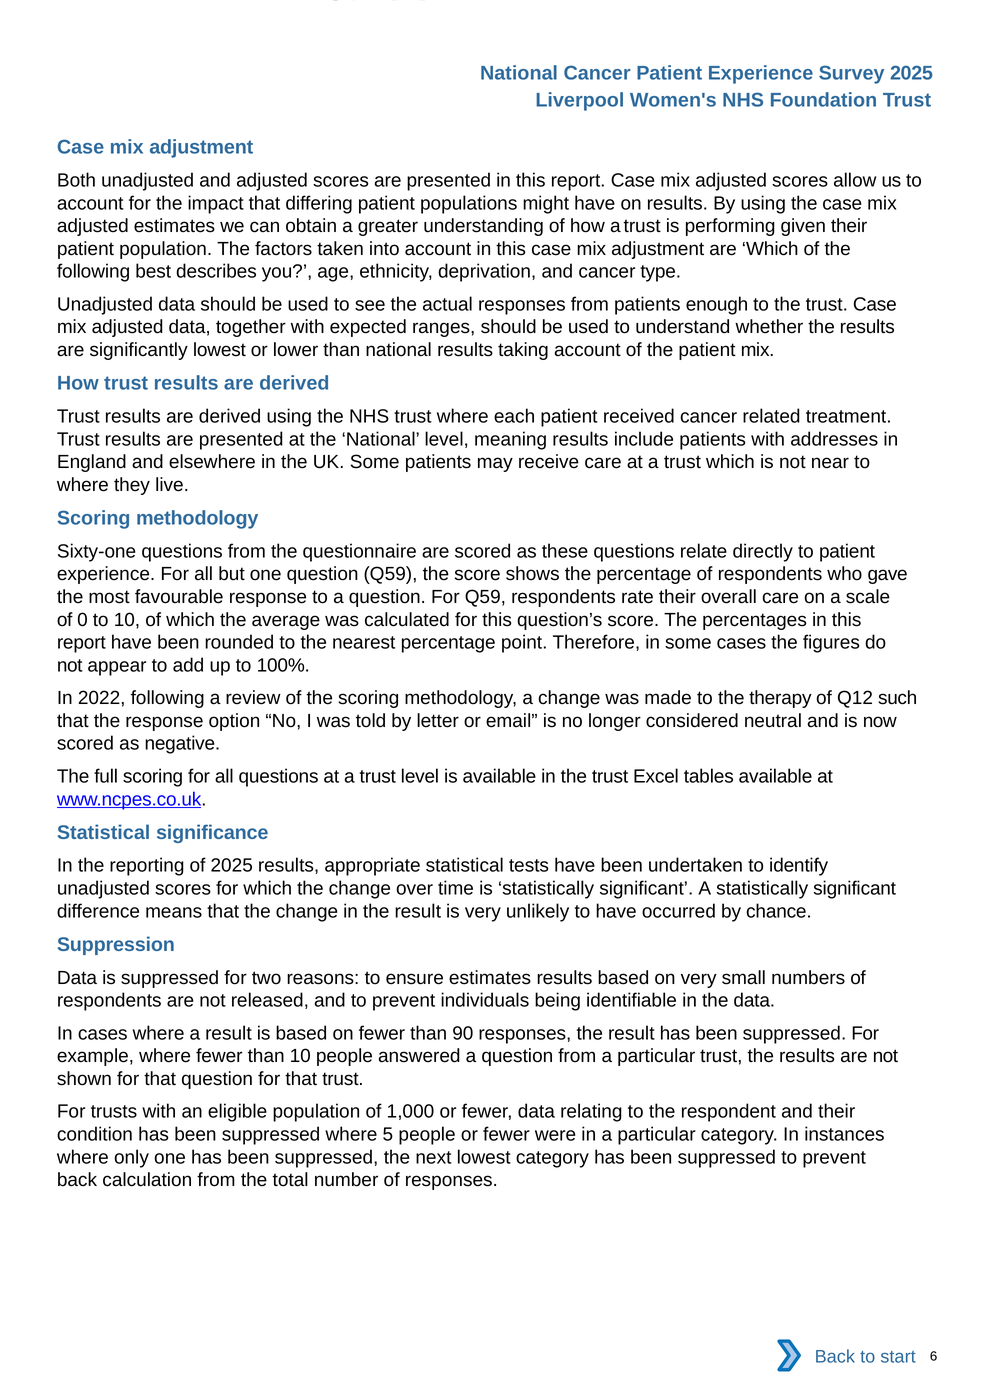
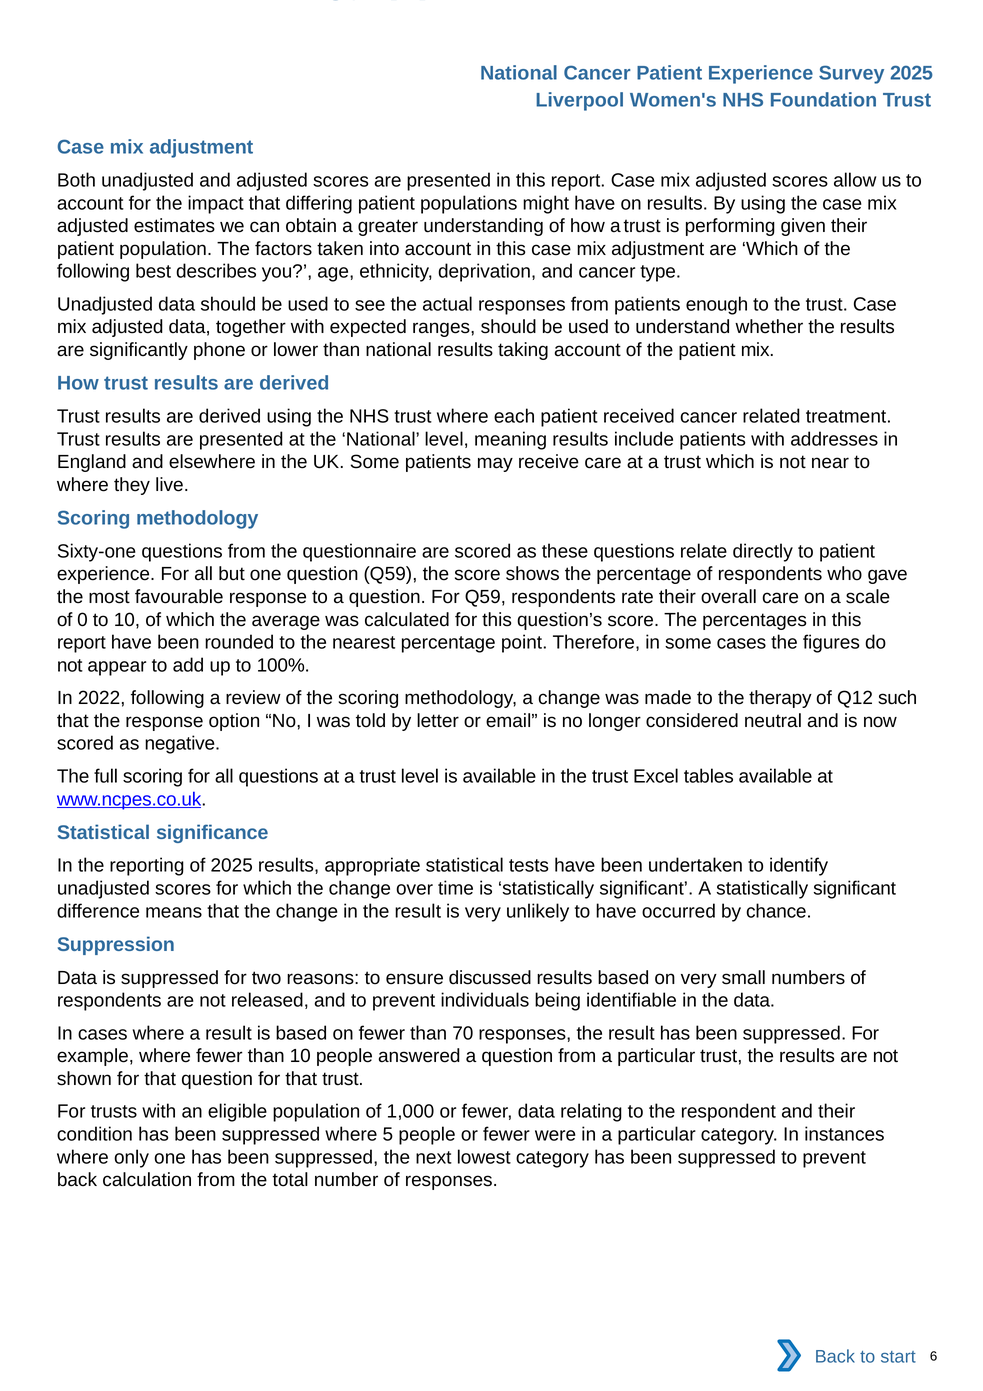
significantly lowest: lowest -> phone (219, 350)
ensure estimates: estimates -> discussed (490, 978)
90: 90 -> 70 (463, 1033)
